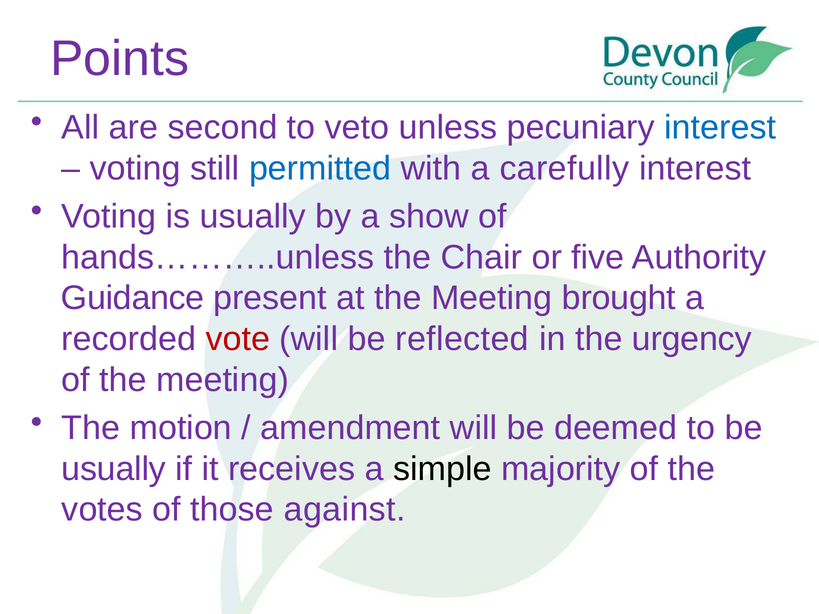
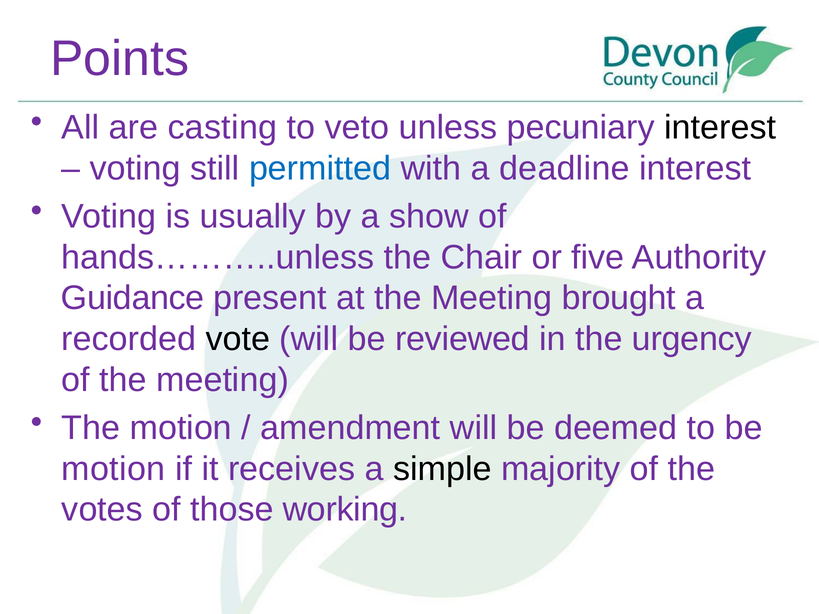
second: second -> casting (222, 128)
interest colour: blue -> black (720, 128)
carefully: carefully -> deadline (564, 169)
vote colour: red -> black (238, 339)
reflected: reflected -> reviewed (462, 339)
usually: usually -> motion (113, 469)
against: against -> working (345, 510)
